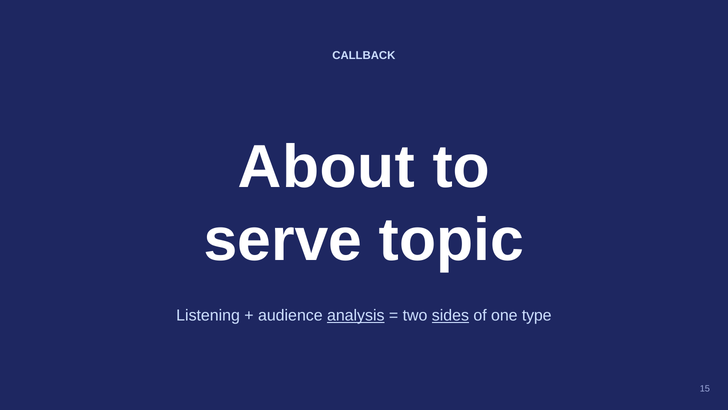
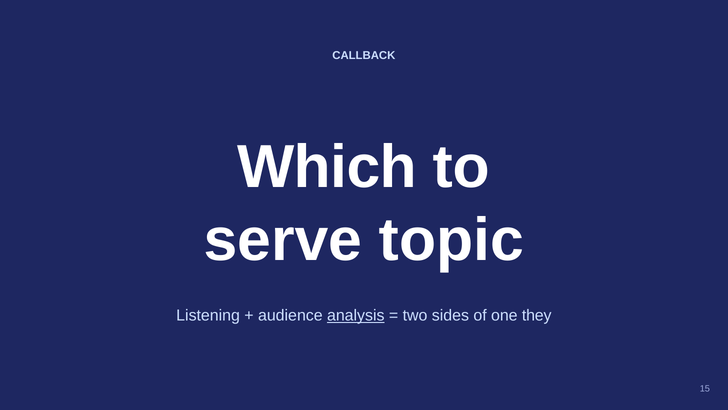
About: About -> Which (327, 167)
sides underline: present -> none (450, 315)
type: type -> they (537, 315)
